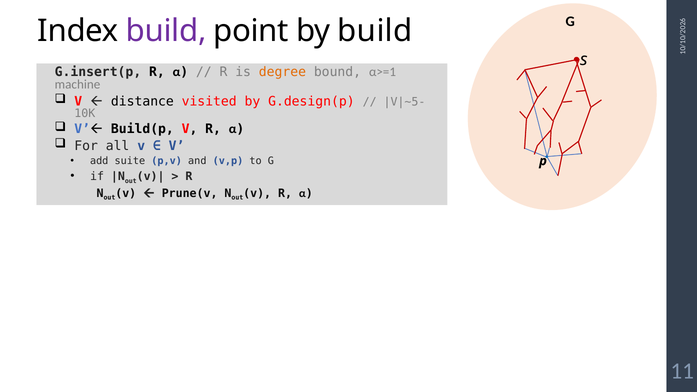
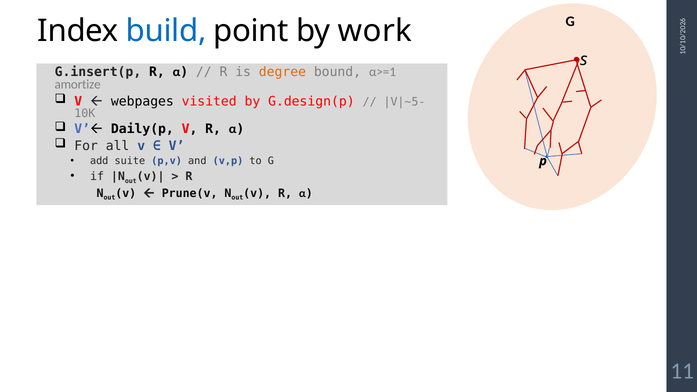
build colour: purple -> blue (166, 31)
by build: build -> work (375, 31)
machine: machine -> amortize (78, 85)
distance: distance -> webpages (142, 101)
Build(p: Build(p -> Daily(p (142, 129)
